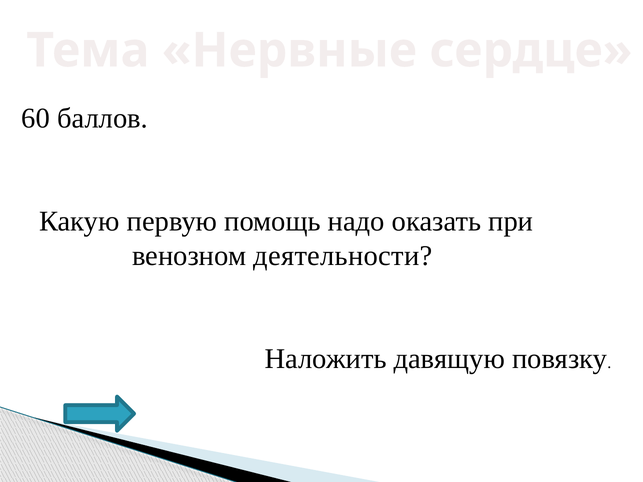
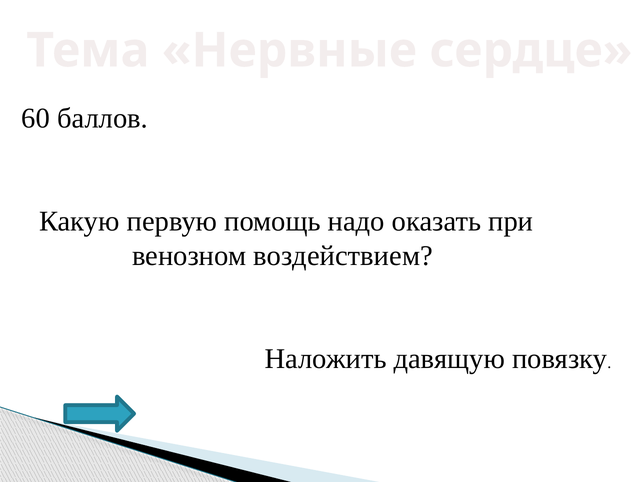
деятельности: деятельности -> воздействием (343, 256)
